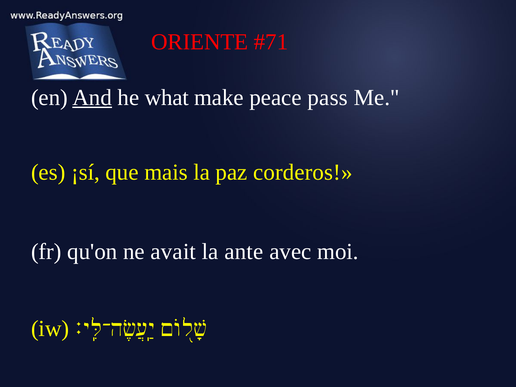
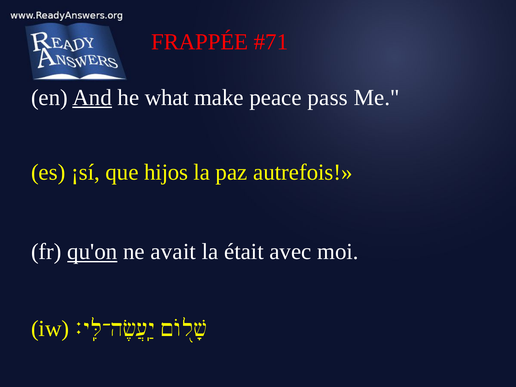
ORIENTE: ORIENTE -> FRAPPÉE (200, 42)
mais: mais -> hijos (166, 172)
corderos: corderos -> autrefois (303, 172)
qu'on underline: none -> present (92, 252)
ante: ante -> était (244, 252)
